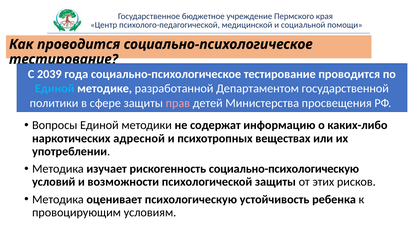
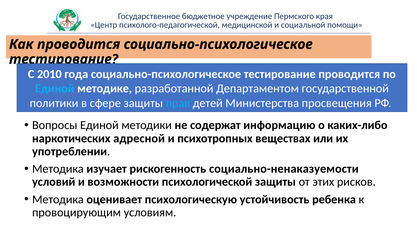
2039: 2039 -> 2010 (49, 74)
прав colour: pink -> light blue (178, 103)
социально-психологическую: социально-психологическую -> социально-ненаказуемости (284, 169)
